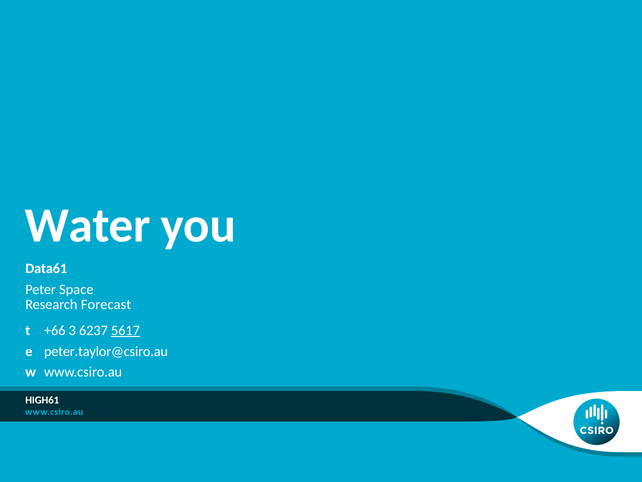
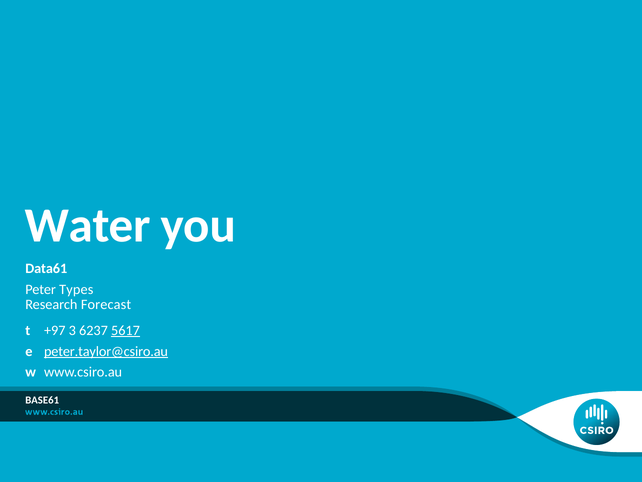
Space: Space -> Types (76, 289)
+66: +66 -> +97 (55, 330)
peter.taylor@csiro.au underline: none -> present (106, 351)
HIGH61: HIGH61 -> BASE61 (42, 400)
